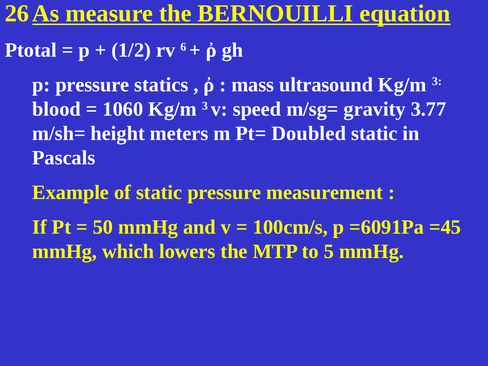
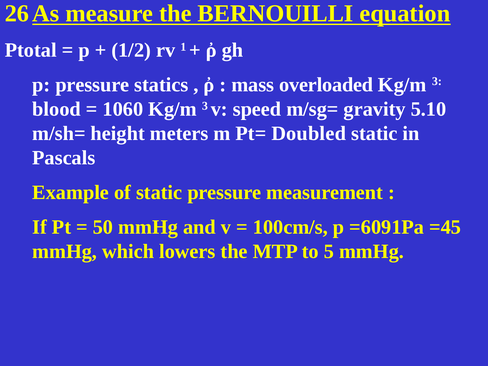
6: 6 -> 1 (183, 47)
ultrasound: ultrasound -> overloaded (326, 85)
3.77: 3.77 -> 5.10 (429, 109)
